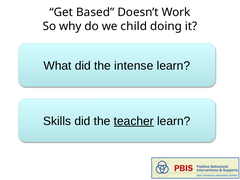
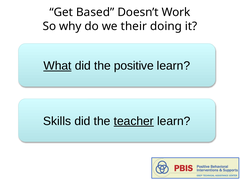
child: child -> their (134, 26)
What underline: none -> present (57, 66)
intense: intense -> positive (134, 66)
